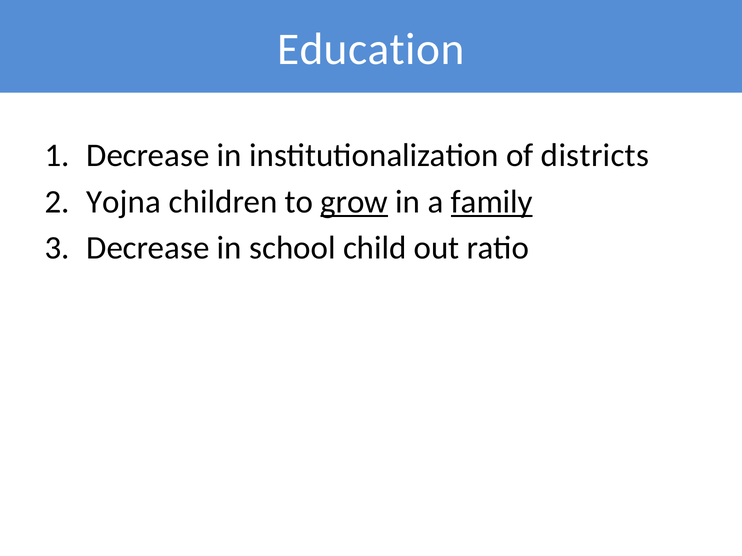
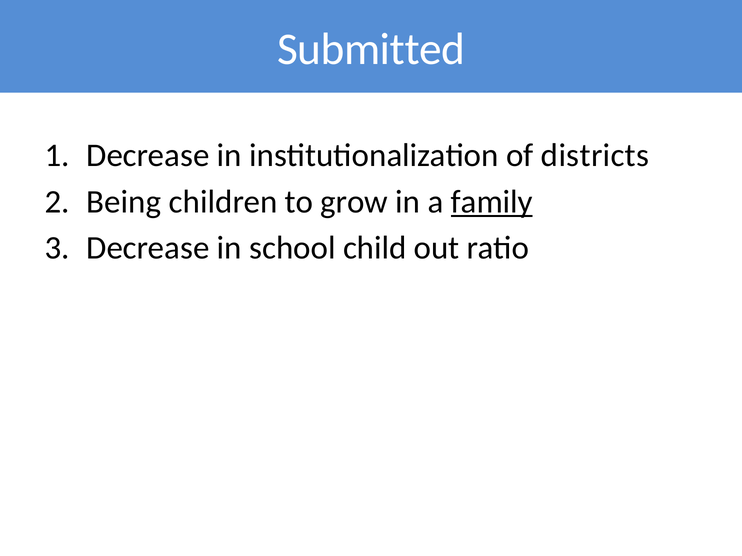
Education: Education -> Submitted (371, 50)
Yojna: Yojna -> Being (124, 202)
grow underline: present -> none (354, 202)
